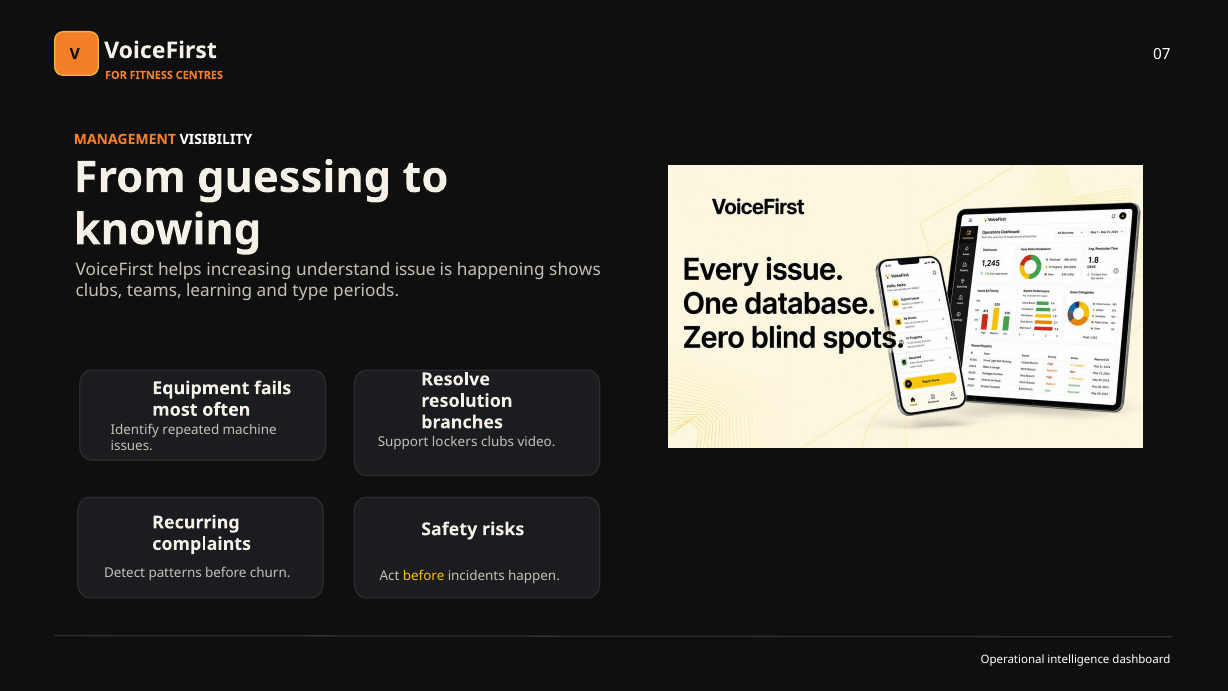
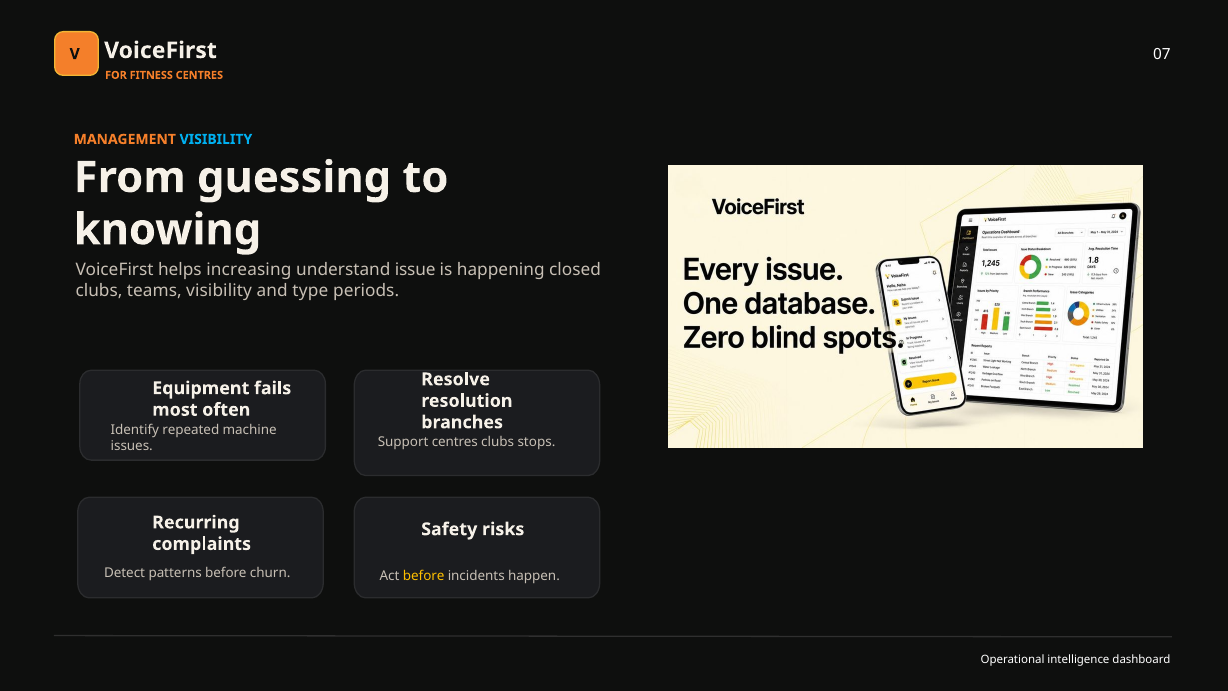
VISIBILITY colour: white -> light blue (216, 139)
shows: shows -> closed (575, 270)
teams learning: learning -> visibility (219, 291)
Support lockers: lockers -> centres (455, 442)
video: video -> stops (536, 442)
